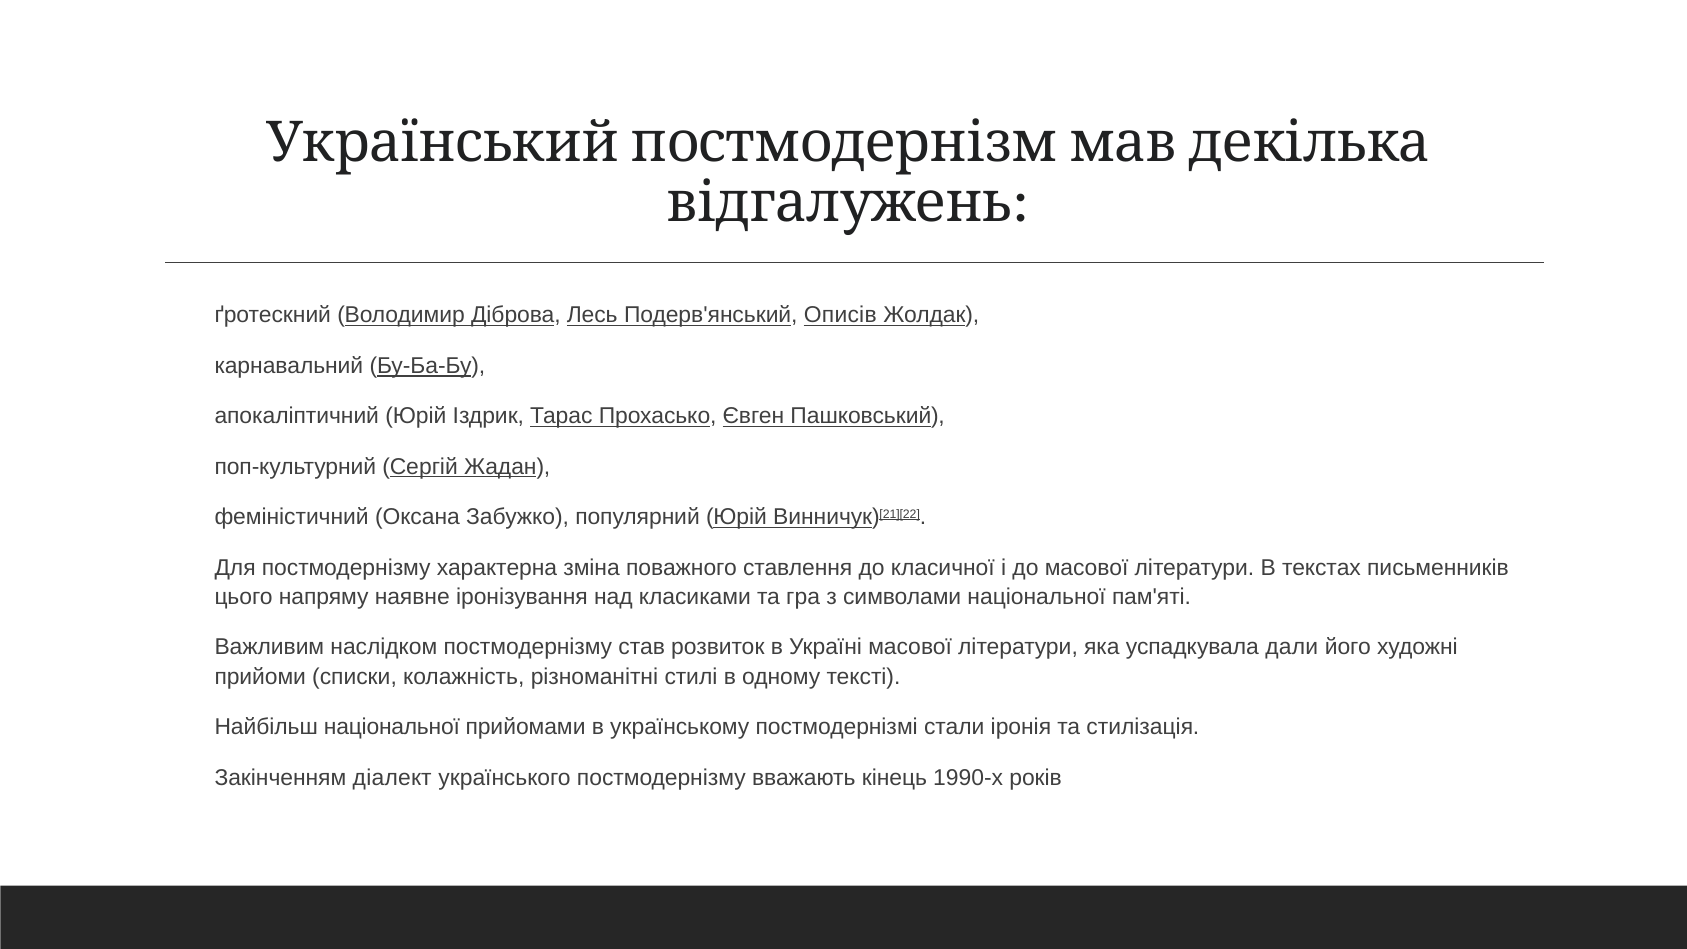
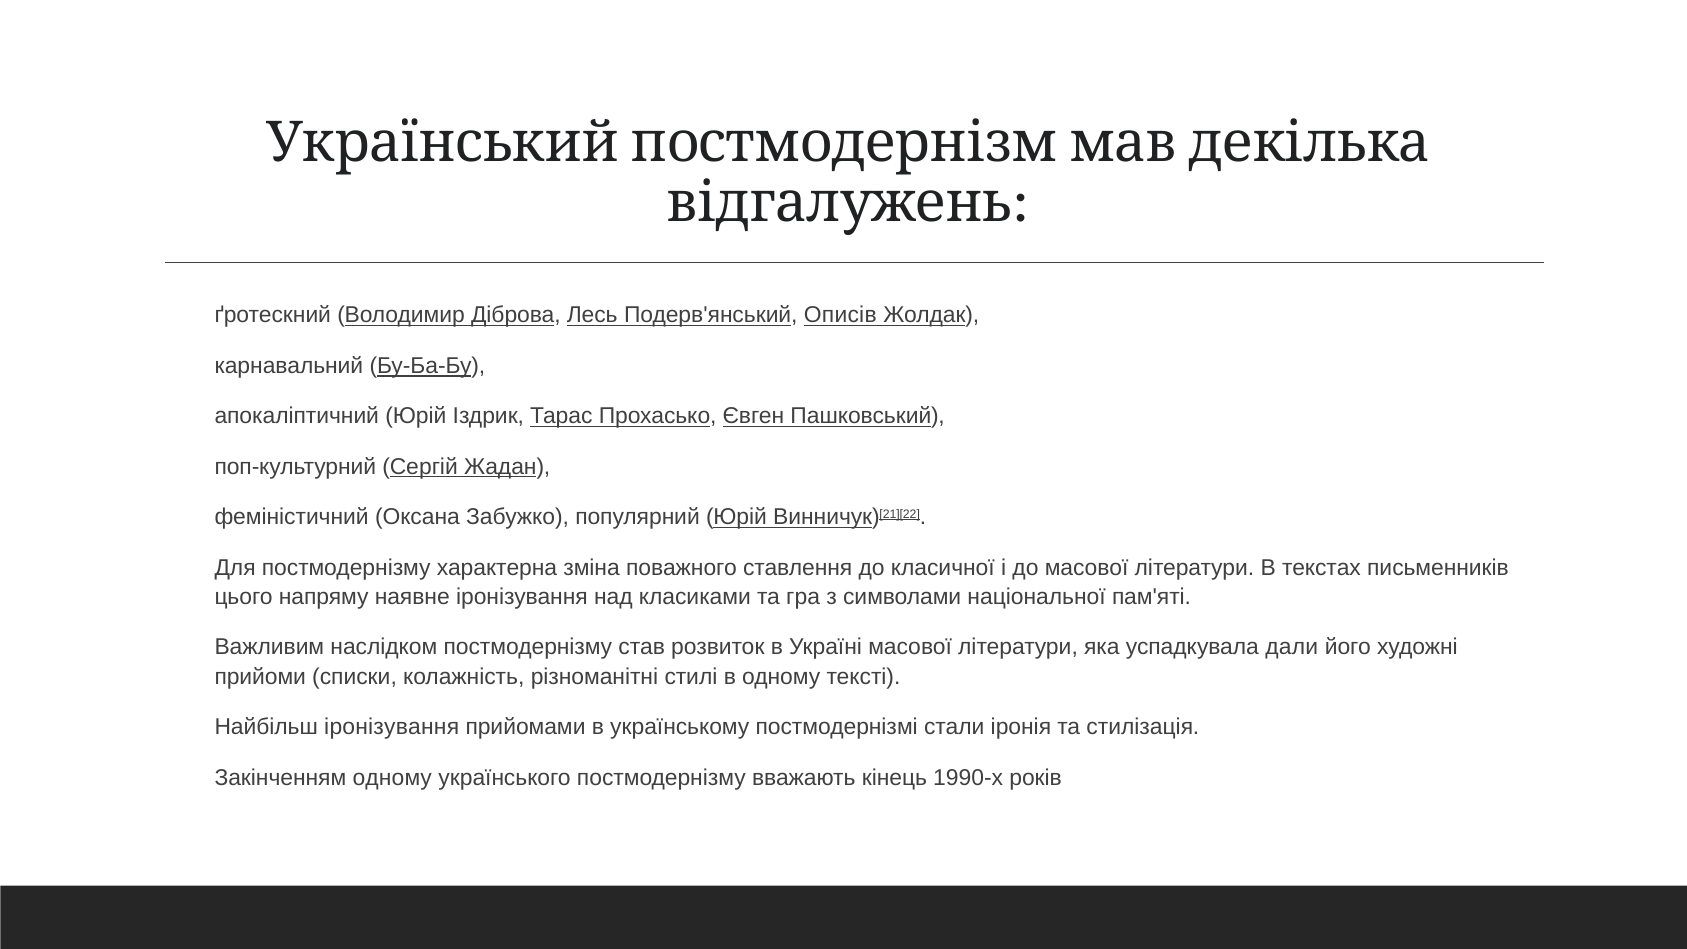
Найбільш національної: національної -> іронізування (392, 727)
Закінченням діалект: діалект -> одному (392, 778)
